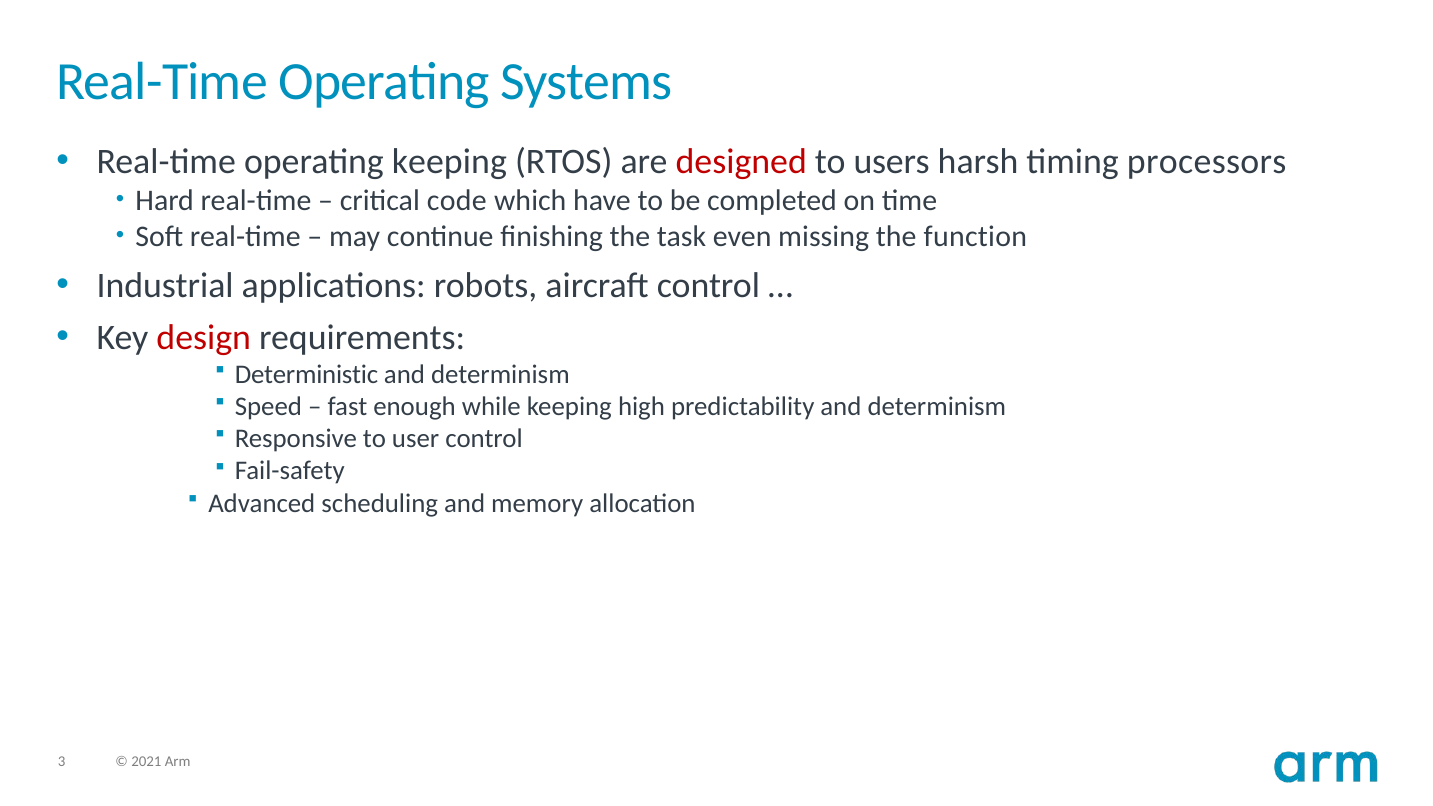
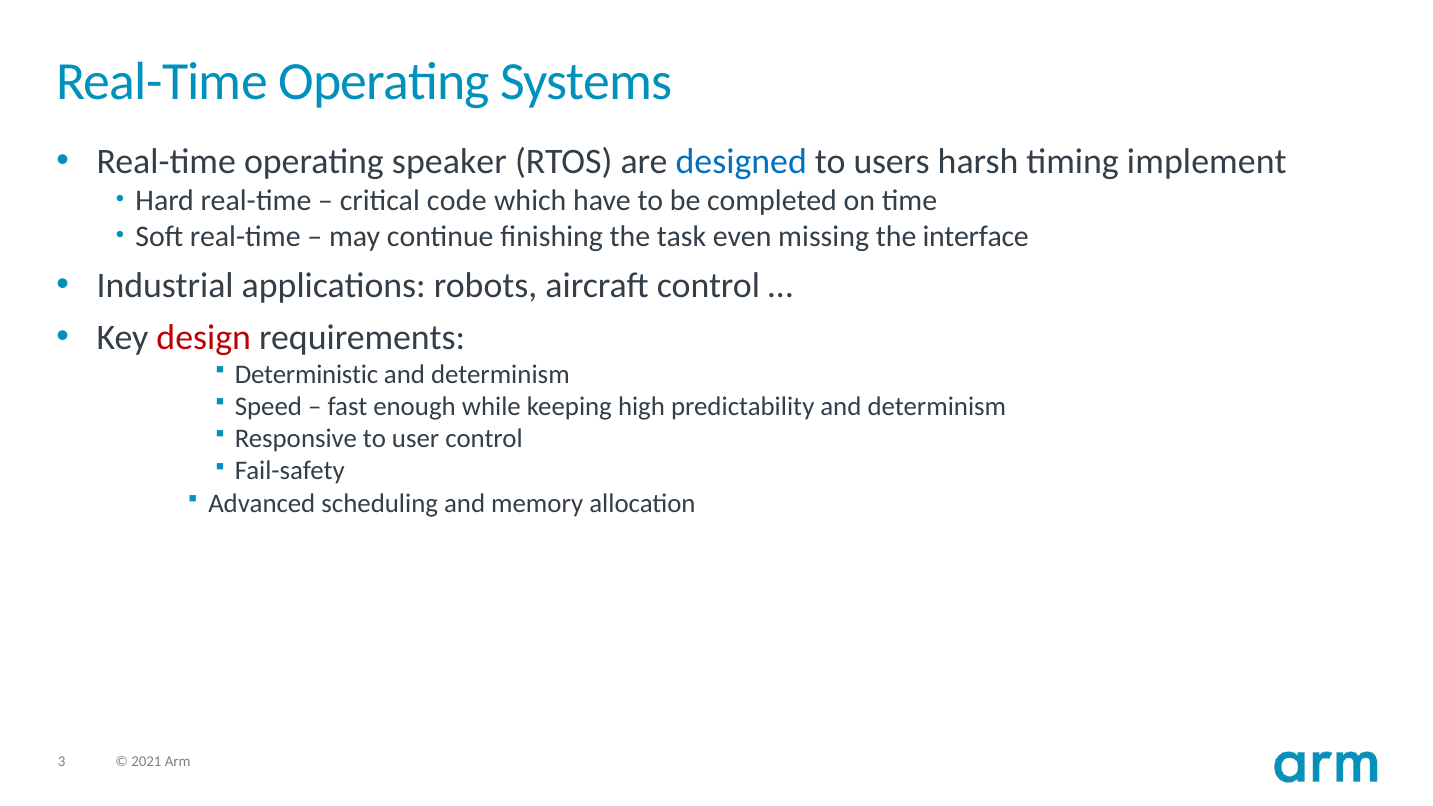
operating keeping: keeping -> speaker (449, 162)
designed colour: red -> blue (741, 162)
processors: processors -> implement (1207, 162)
function: function -> interface (976, 237)
